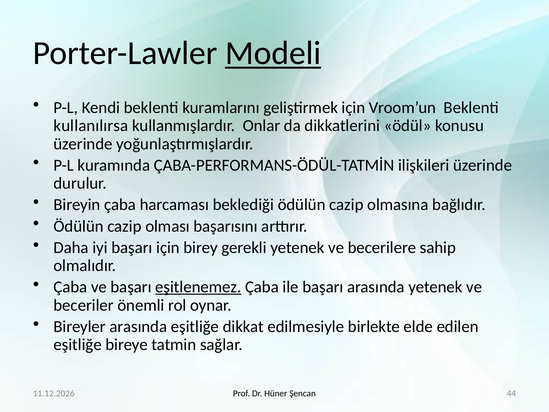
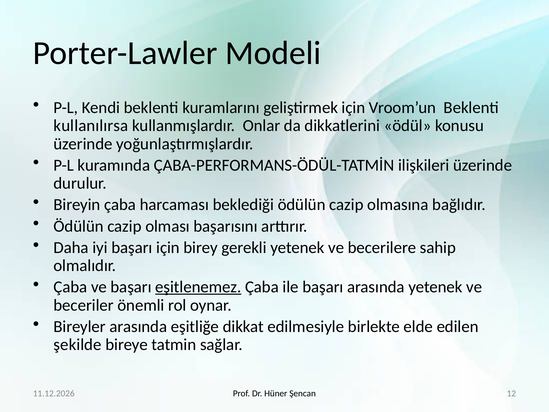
Modeli underline: present -> none (273, 53)
eşitliğe: eşitliğe -> şekilde (78, 345)
44: 44 -> 12 (511, 393)
